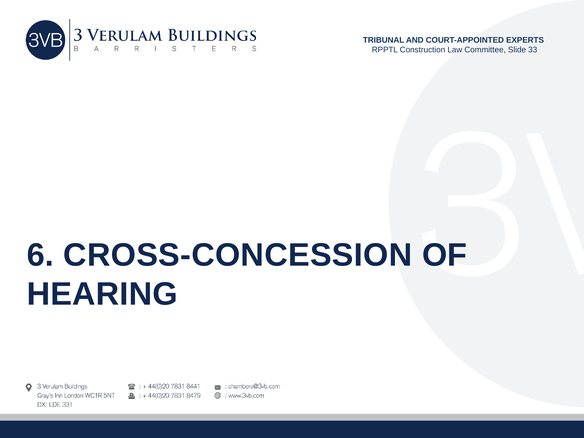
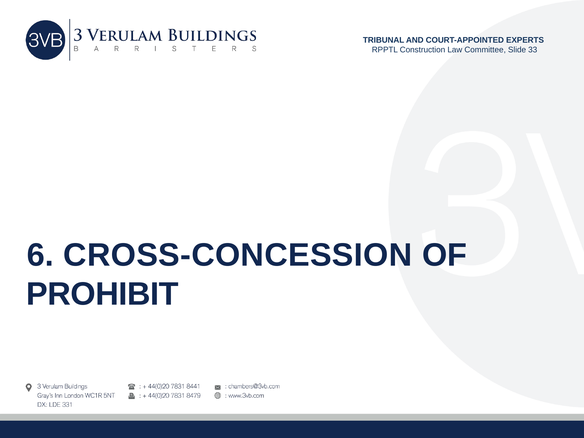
HEARING: HEARING -> PROHIBIT (102, 294)
